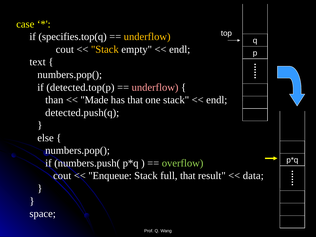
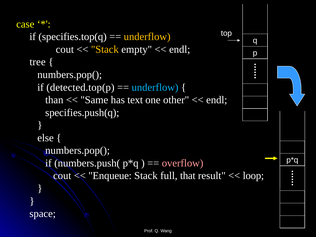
text: text -> tree (38, 62)
underflow colour: pink -> light blue (155, 87)
Made: Made -> Same (94, 100)
has that: that -> text (135, 100)
one stack: stack -> other (176, 100)
detected.push(q: detected.push(q -> specifies.push(q (82, 113)
overflow colour: light green -> pink (183, 163)
data: data -> loop (253, 176)
